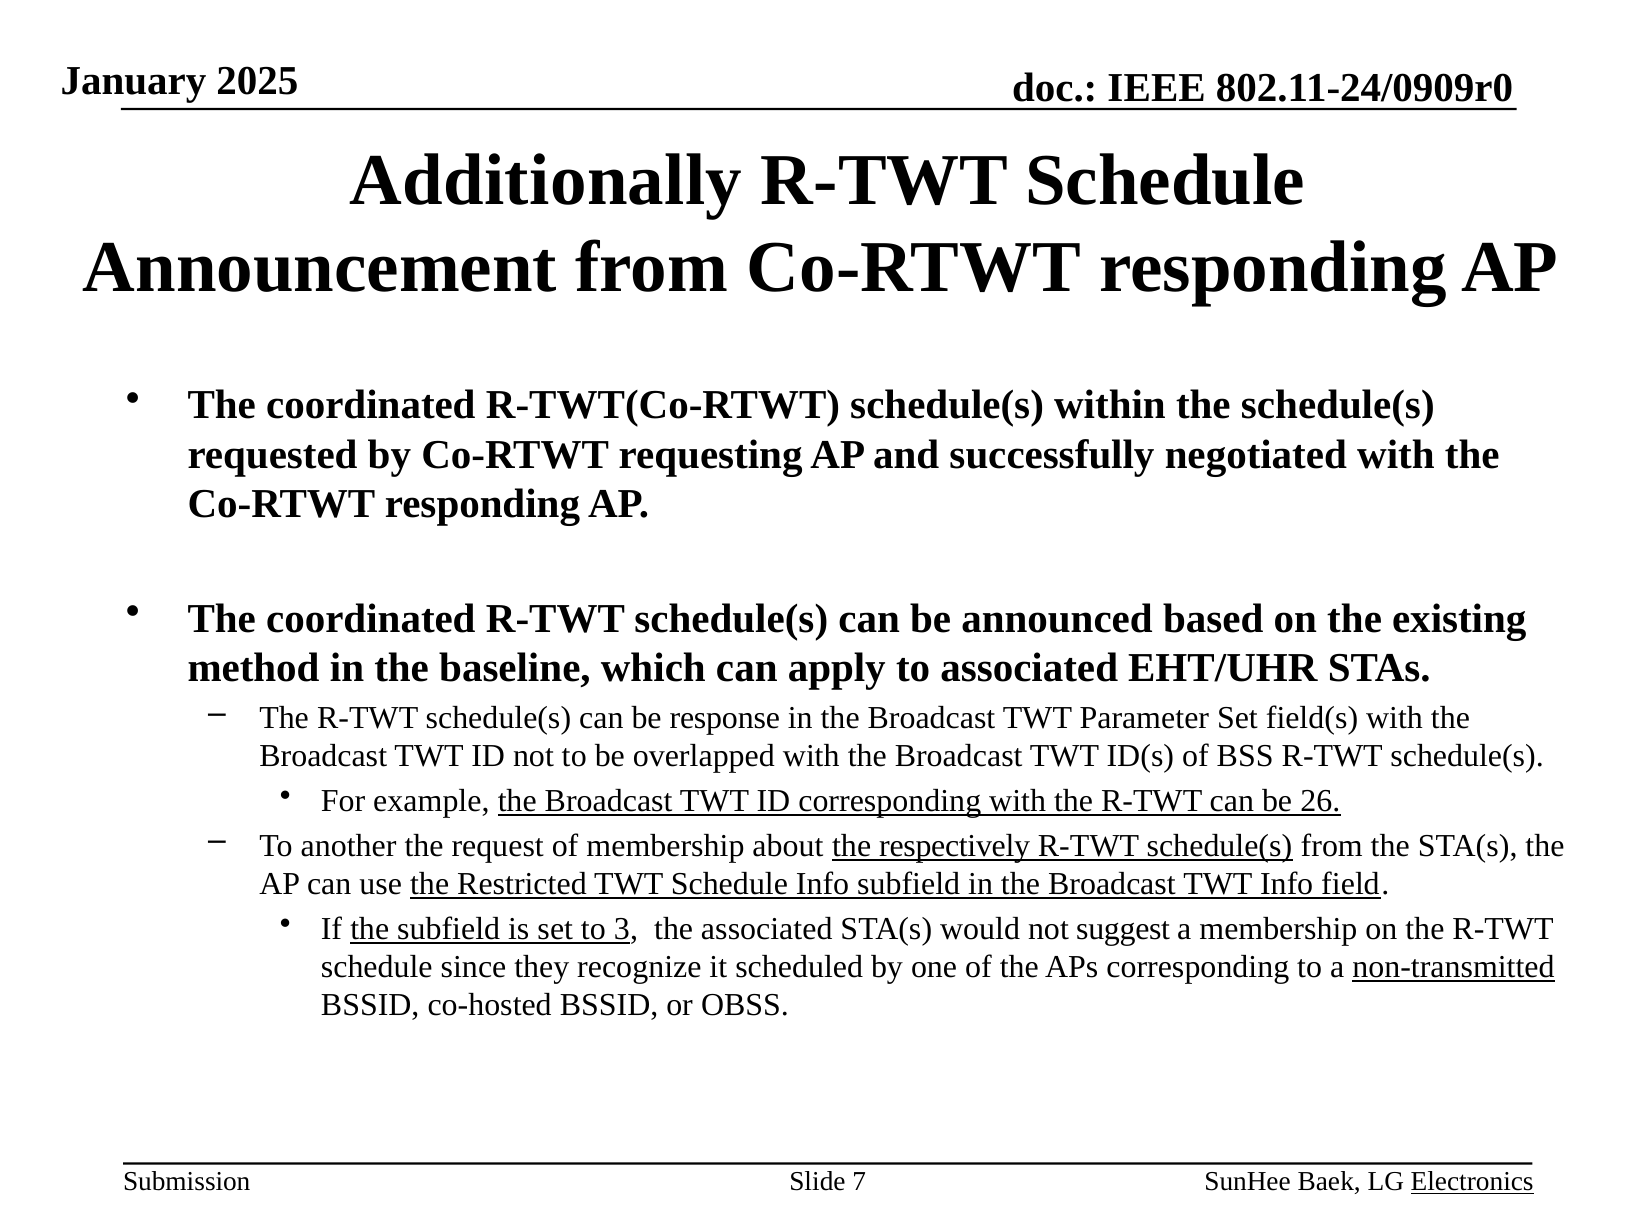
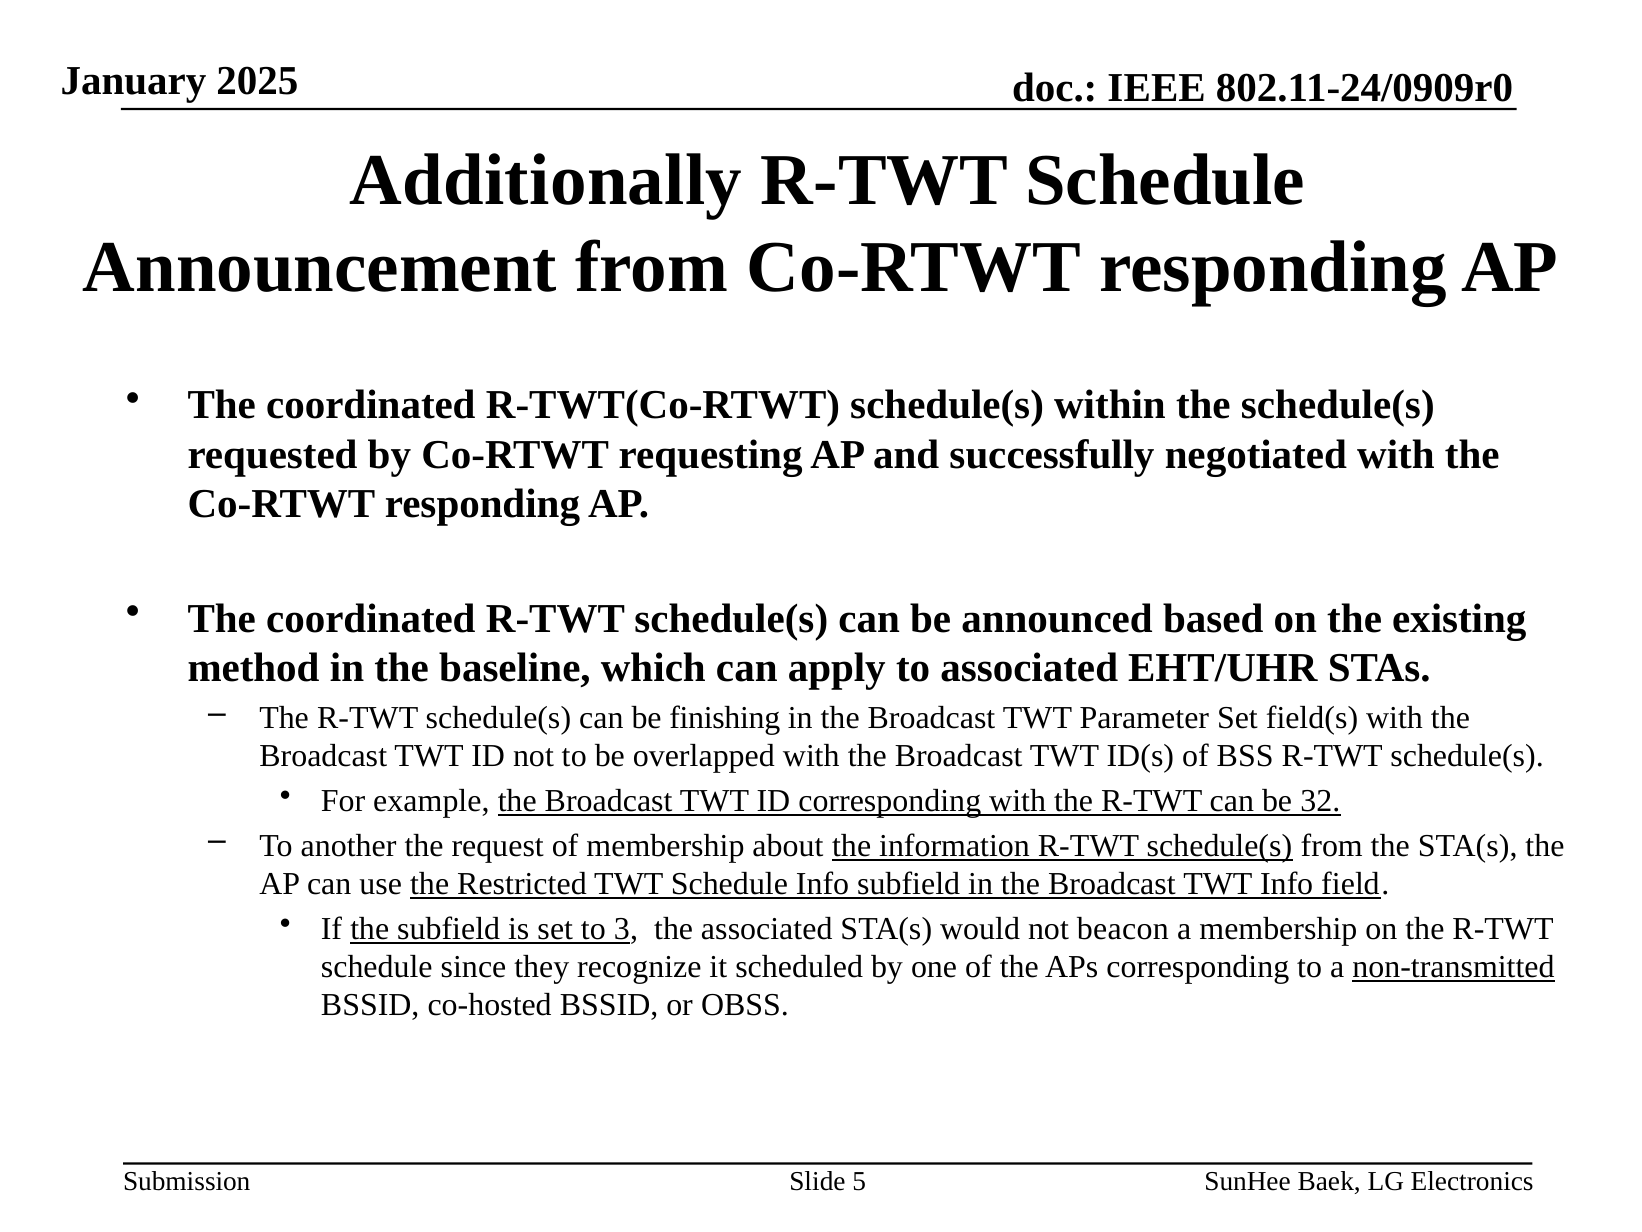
response: response -> finishing (725, 718)
26: 26 -> 32 (1320, 801)
respectively: respectively -> information (954, 845)
suggest: suggest -> beacon (1123, 928)
7: 7 -> 5 (859, 1181)
Electronics underline: present -> none (1472, 1181)
